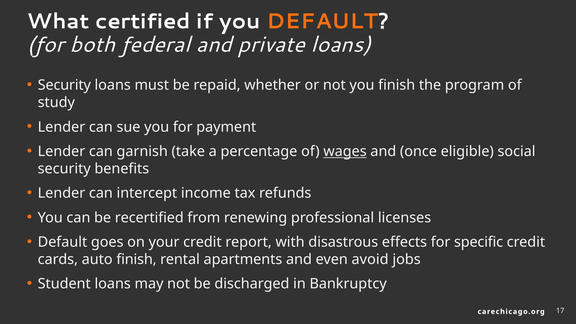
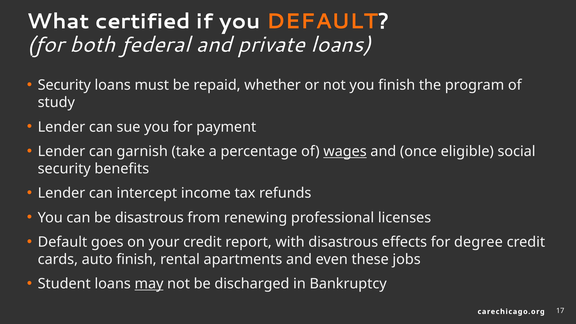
be recertified: recertified -> disastrous (149, 218)
specific: specific -> degree (478, 242)
avoid: avoid -> these (370, 259)
may underline: none -> present (149, 284)
